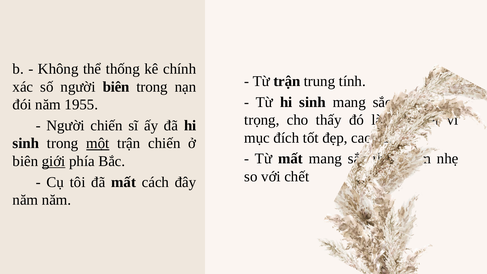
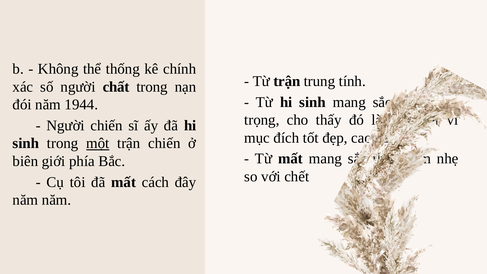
người biên: biên -> chất (116, 87)
1955: 1955 -> 1944 (81, 105)
giới underline: present -> none (54, 161)
